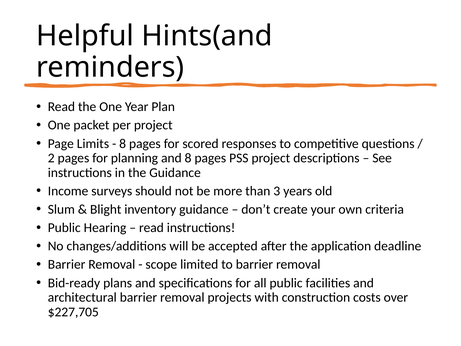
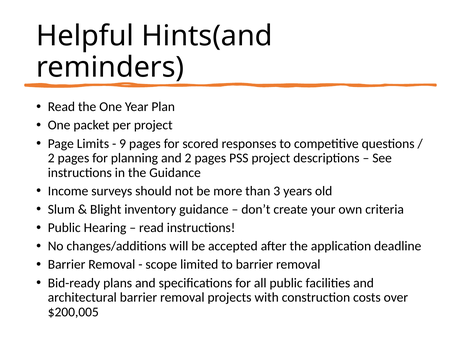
8: 8 -> 9 (123, 143)
and 8: 8 -> 2 (188, 158)
$227,705: $227,705 -> $200,005 (73, 312)
